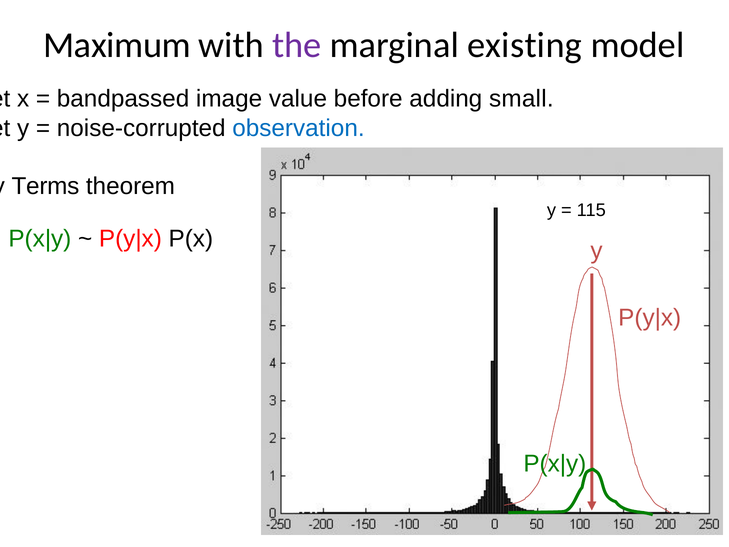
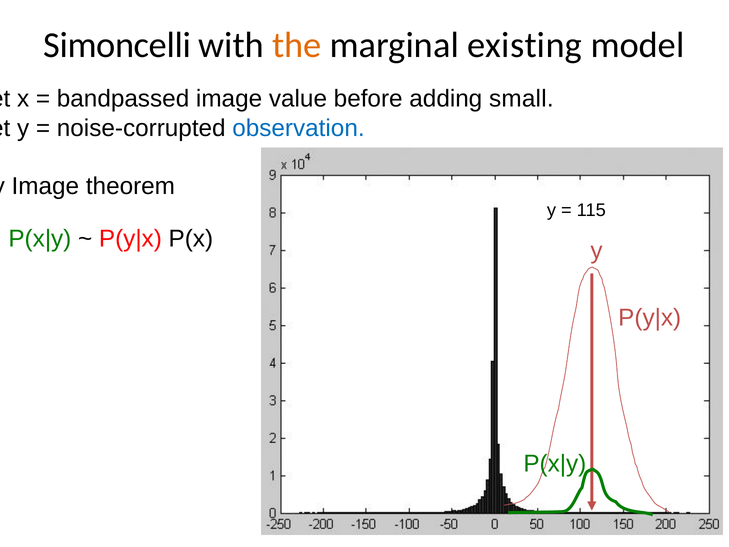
Maximum: Maximum -> Simoncelli (117, 45)
the colour: purple -> orange (297, 45)
Terms: Terms -> Image (45, 186)
